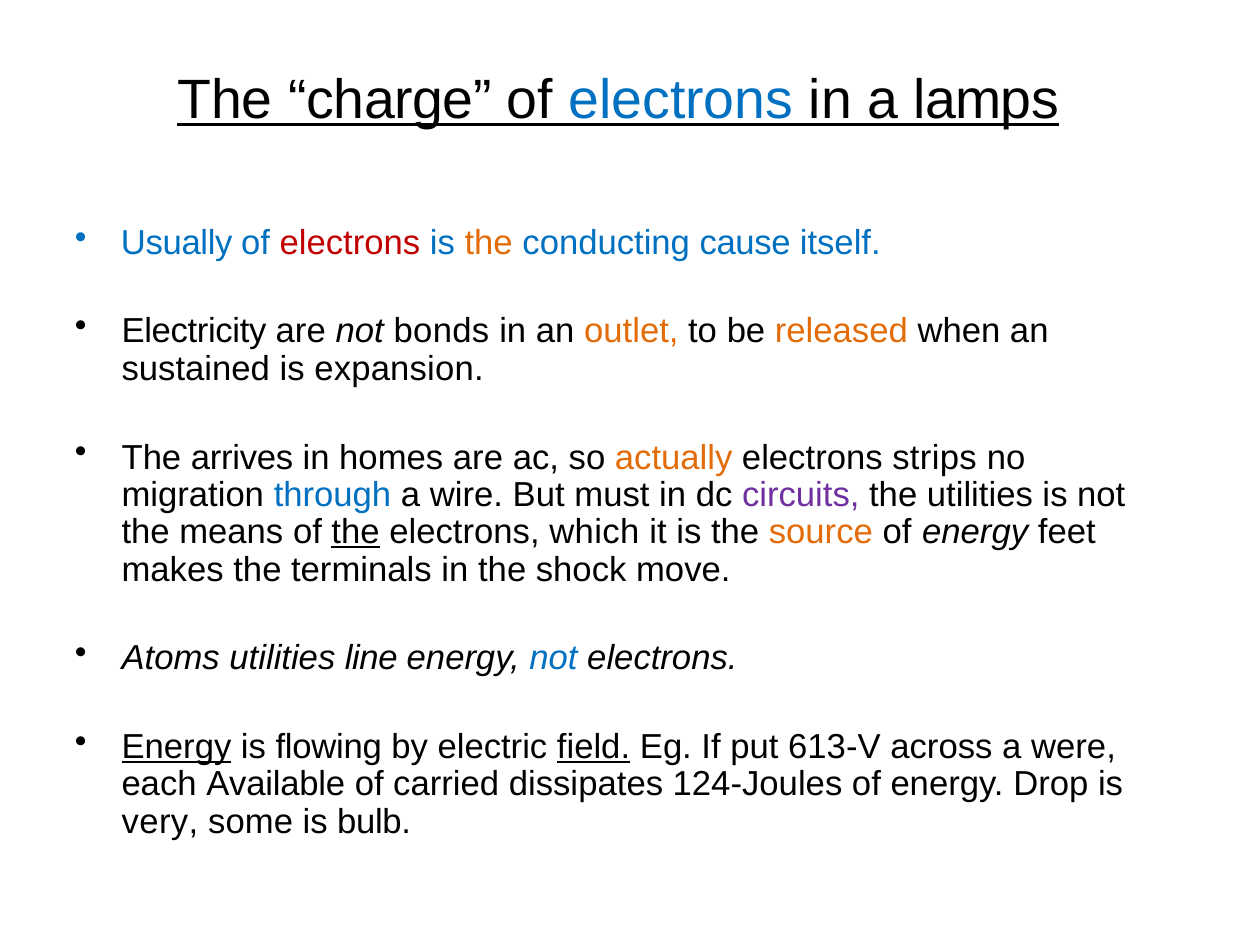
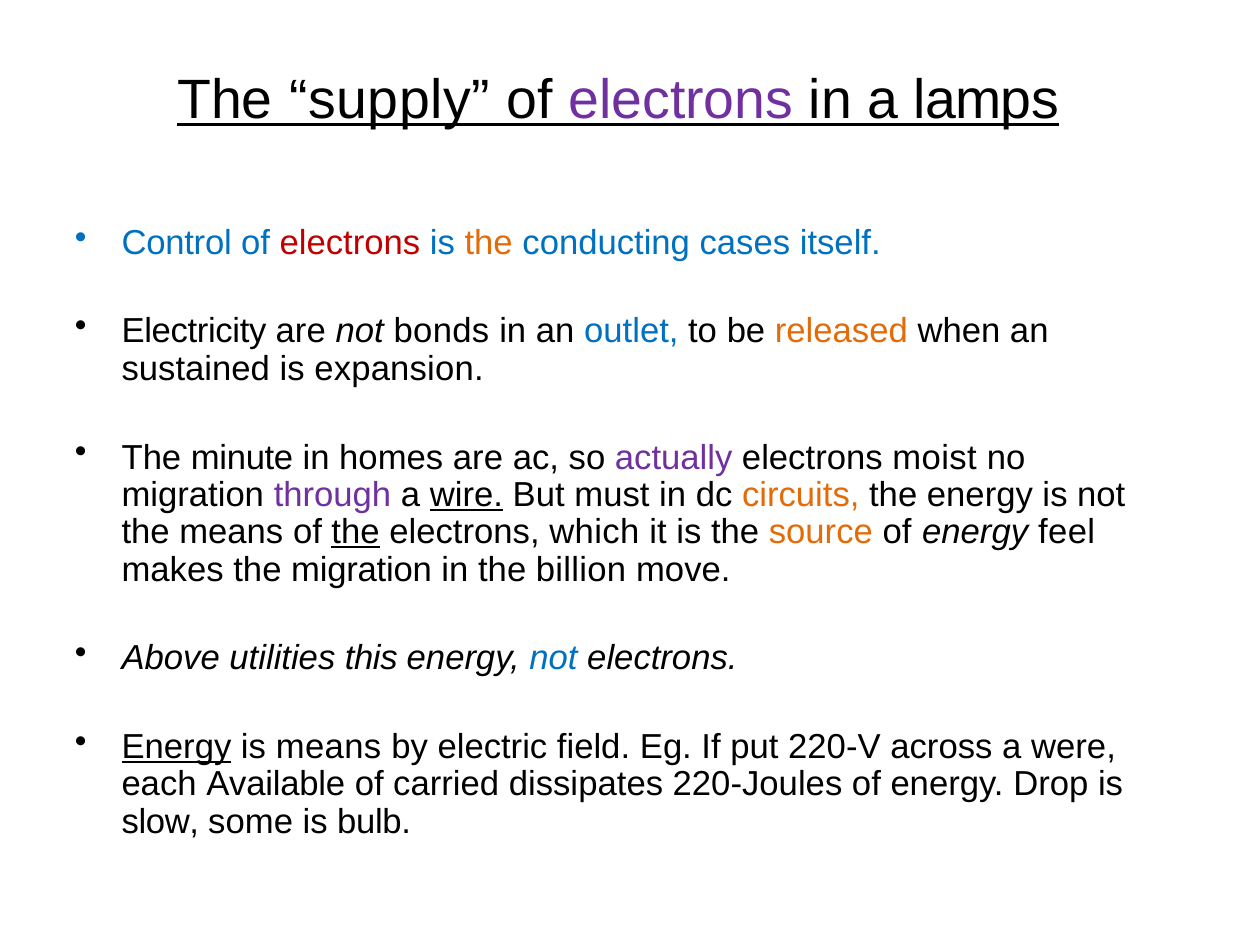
charge: charge -> supply (390, 101)
electrons colour: blue -> purple (681, 101)
Usually: Usually -> Control (177, 243)
cause: cause -> cases (745, 243)
outlet colour: orange -> blue (631, 332)
arrives: arrives -> minute (242, 458)
actually colour: orange -> purple (674, 458)
strips: strips -> moist (935, 458)
through colour: blue -> purple (332, 495)
wire underline: none -> present (466, 495)
circuits colour: purple -> orange (801, 495)
the utilities: utilities -> energy (980, 495)
feet: feet -> feel (1067, 533)
the terminals: terminals -> migration (362, 570)
shock: shock -> billion (581, 570)
Atoms: Atoms -> Above (171, 659)
line: line -> this (371, 659)
is flowing: flowing -> means (329, 747)
field underline: present -> none (594, 747)
613-V: 613-V -> 220-V (834, 747)
124-Joules: 124-Joules -> 220-Joules (757, 785)
very: very -> slow (160, 822)
